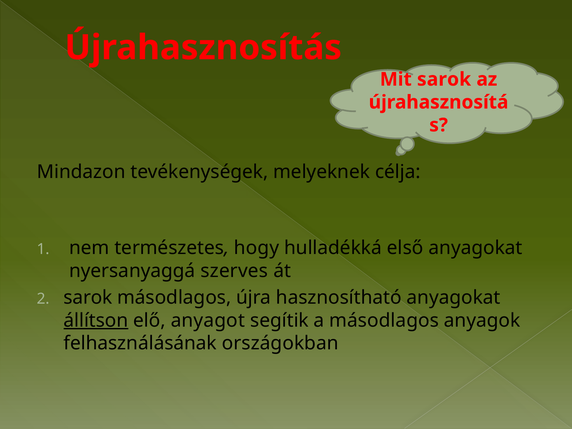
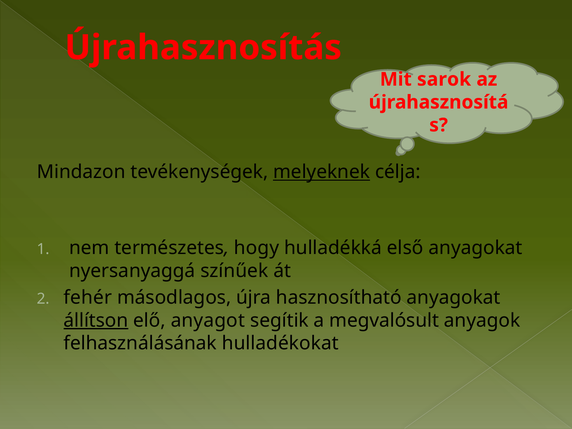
melyeknek underline: none -> present (322, 172)
szerves: szerves -> színűek (234, 271)
sarok: sarok -> fehér (88, 298)
a másodlagos: másodlagos -> megvalósult (384, 320)
országokban: országokban -> hulladékokat (280, 343)
